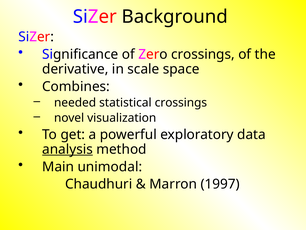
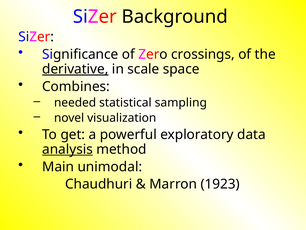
derivative underline: none -> present (75, 69)
statistical crossings: crossings -> sampling (181, 103)
1997: 1997 -> 1923 (220, 184)
